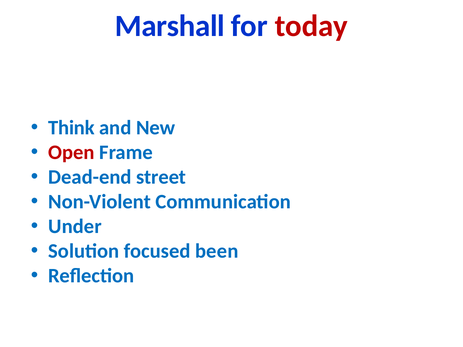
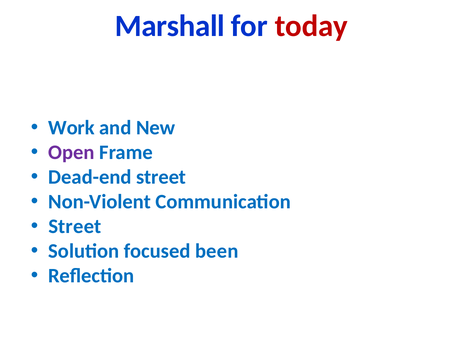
Think: Think -> Work (71, 128)
Open colour: red -> purple (71, 152)
Under: Under -> Street (75, 227)
